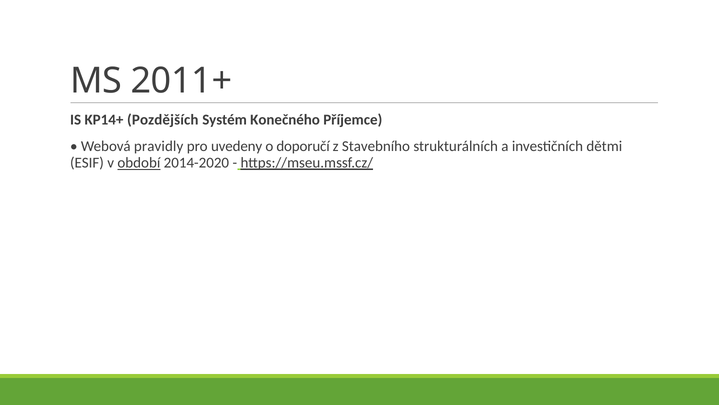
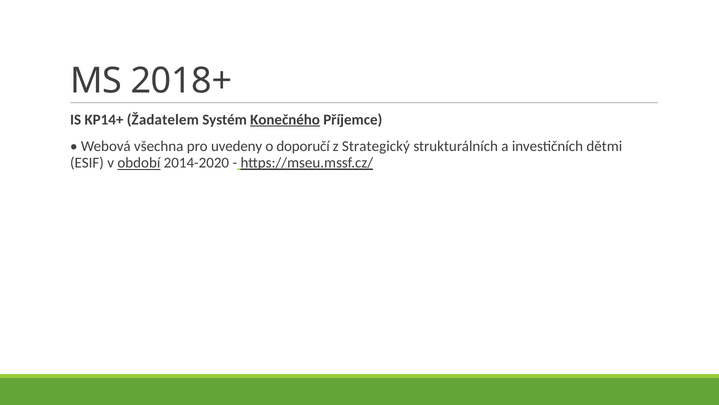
2011+: 2011+ -> 2018+ (181, 81)
Pozdějších: Pozdějších -> Žadatelem (163, 120)
Konečného underline: none -> present (285, 120)
pravidly: pravidly -> všechna (159, 146)
Stavebního: Stavebního -> Strategický (376, 146)
